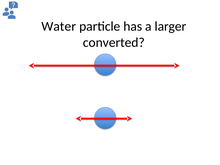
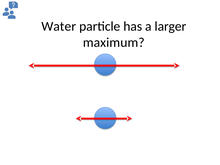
converted: converted -> maximum (114, 42)
